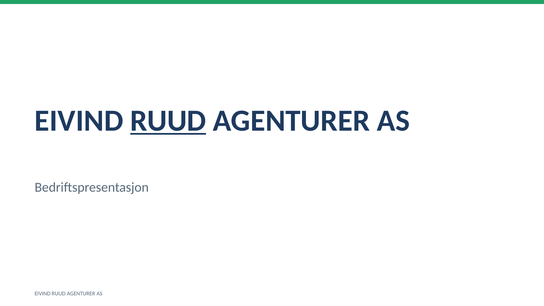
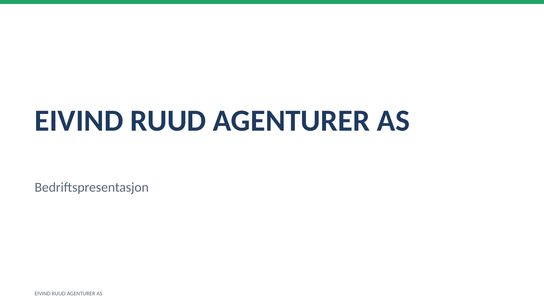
RUUD underline: present -> none (168, 121)
